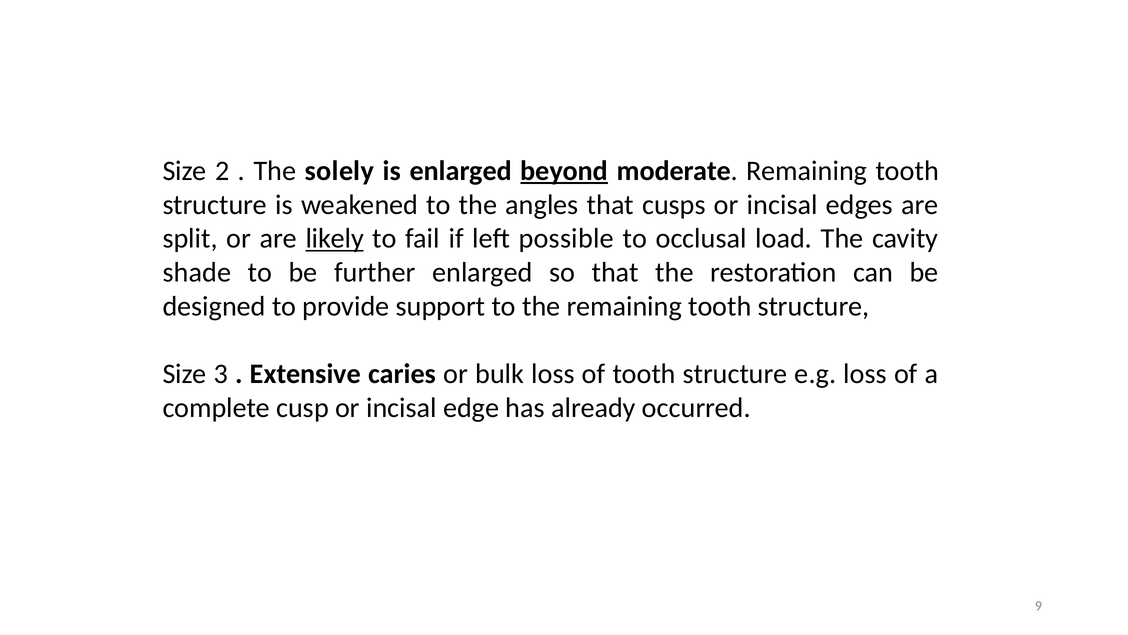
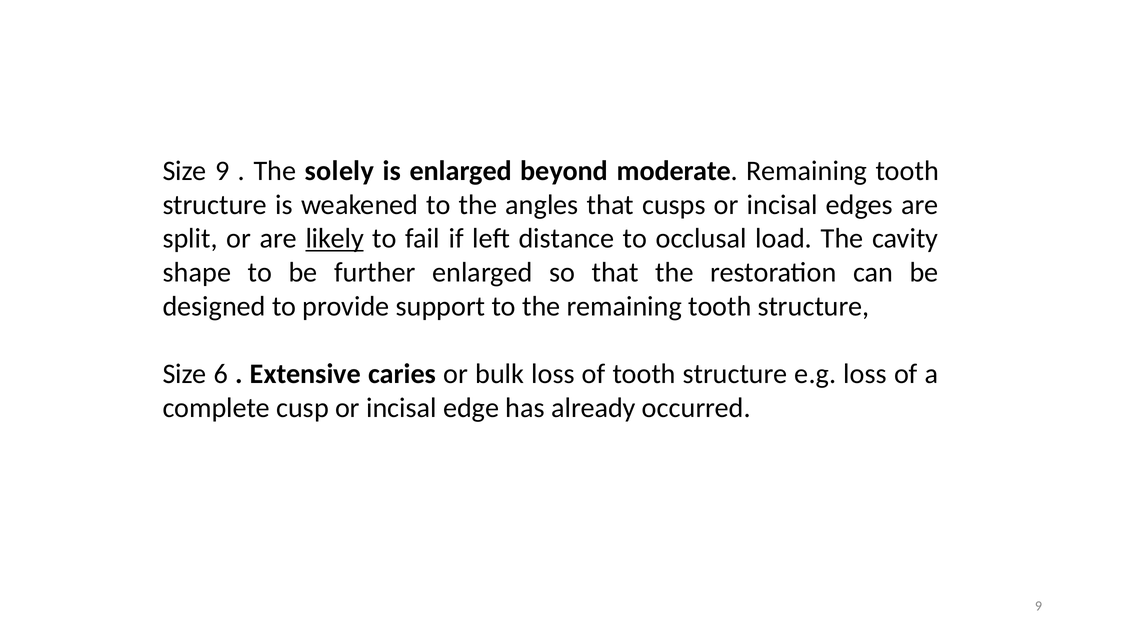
Size 2: 2 -> 9 (222, 171)
beyond underline: present -> none (564, 171)
possible: possible -> distance (566, 238)
shade: shade -> shape (197, 272)
3: 3 -> 6 (221, 374)
